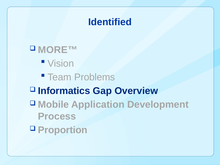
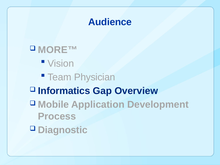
Identified: Identified -> Audience (110, 22)
Problems: Problems -> Physician (95, 77)
Proportion: Proportion -> Diagnostic (63, 130)
